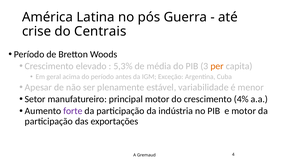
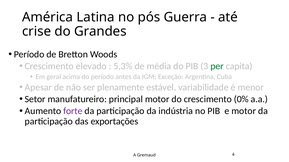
Centrais: Centrais -> Grandes (100, 31)
per colour: orange -> green (217, 66)
4%: 4% -> 0% (241, 99)
